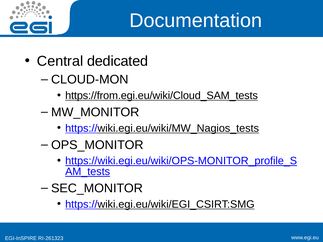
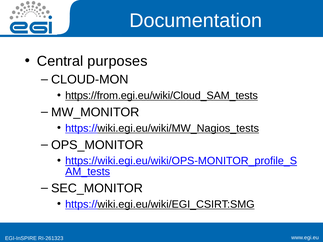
dedicated: dedicated -> purposes (117, 61)
